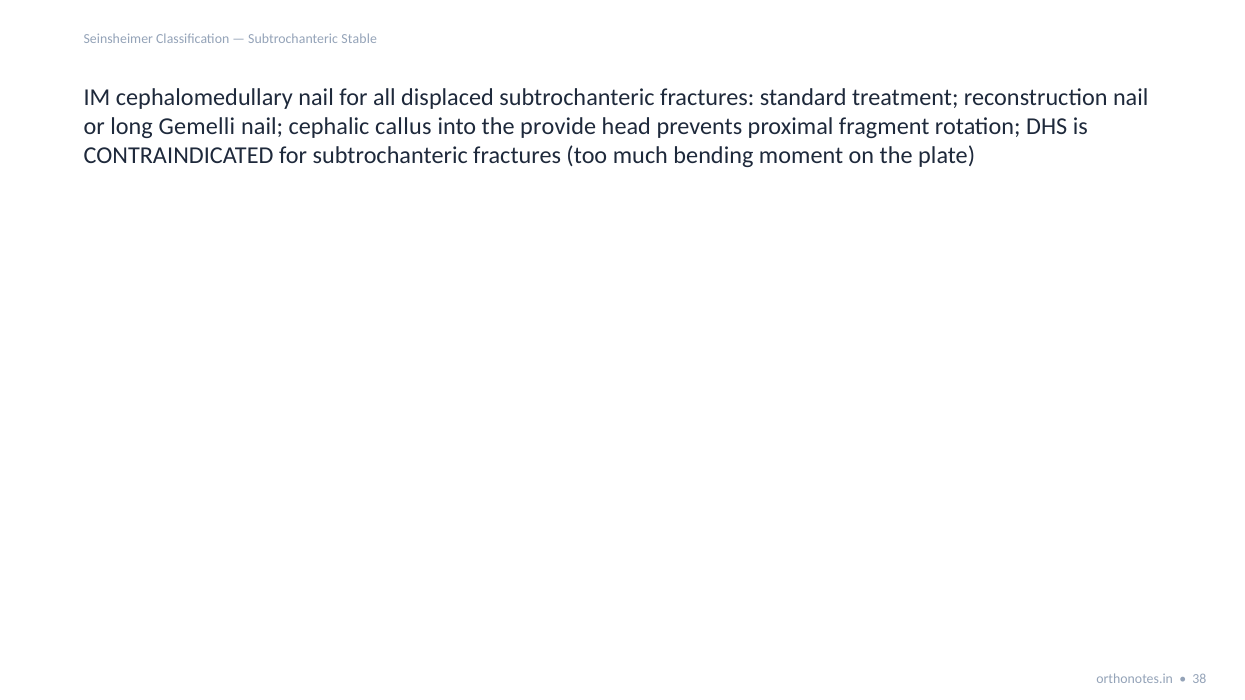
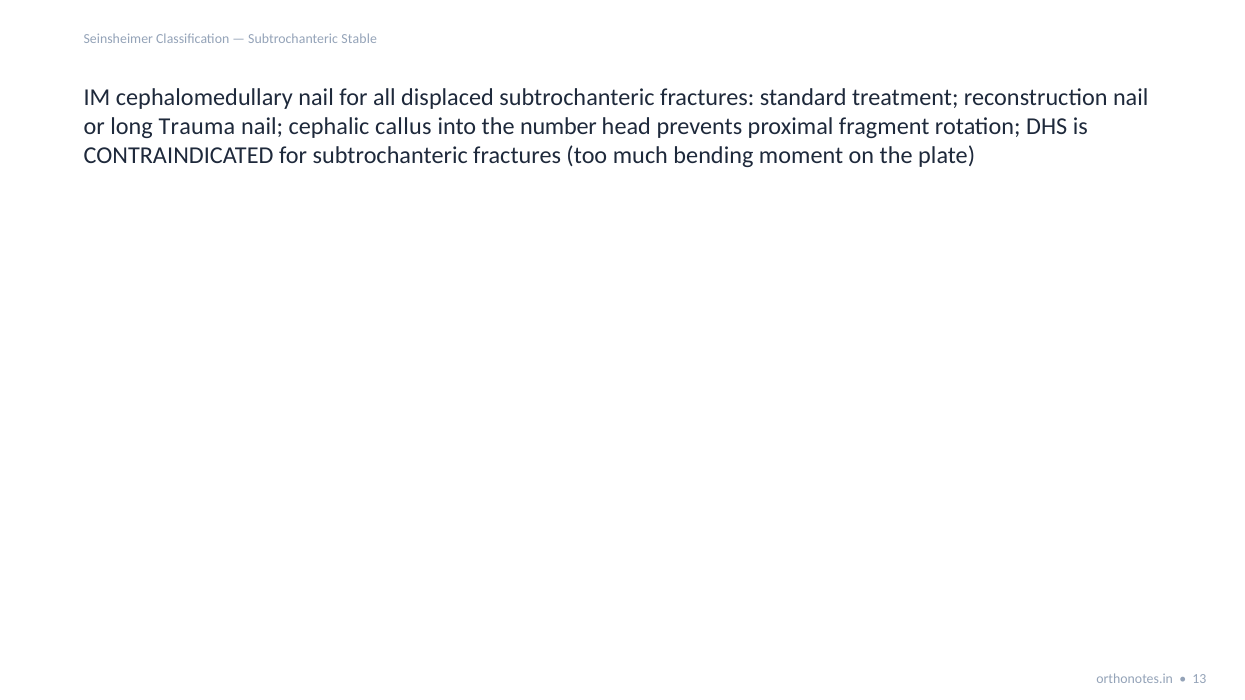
Gemelli: Gemelli -> Trauma (197, 127)
provide: provide -> number (558, 127)
38: 38 -> 13 (1199, 679)
